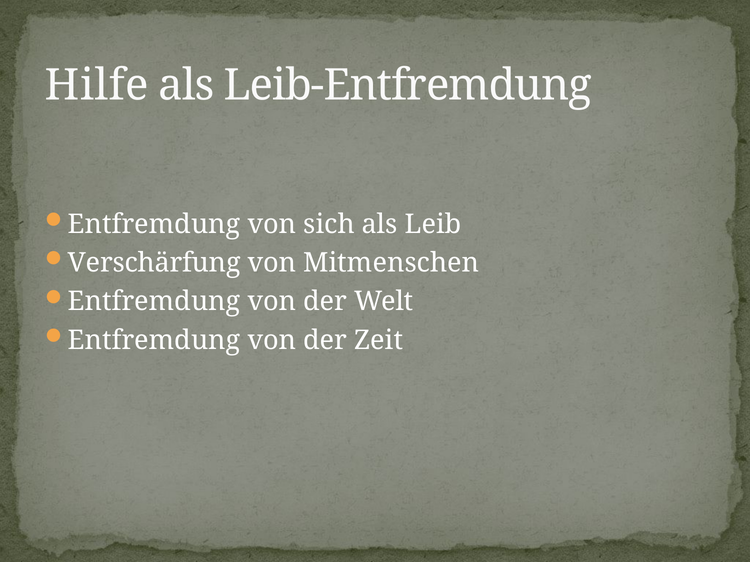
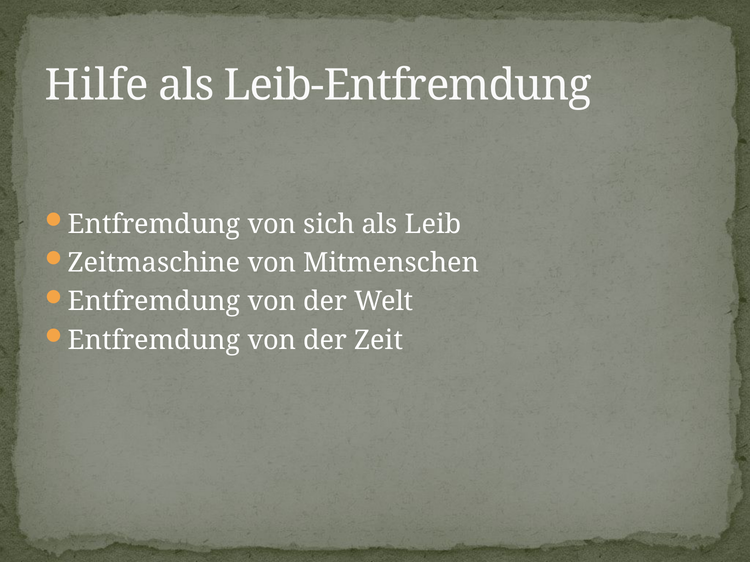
Verschärfung: Verschärfung -> Zeitmaschine (154, 263)
